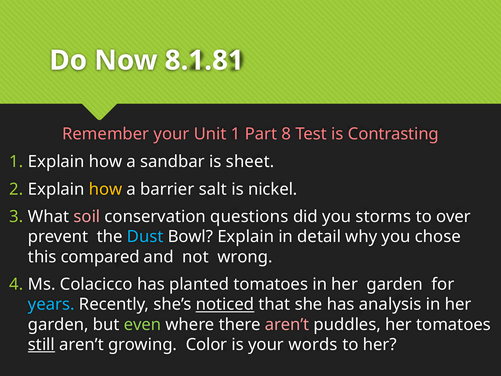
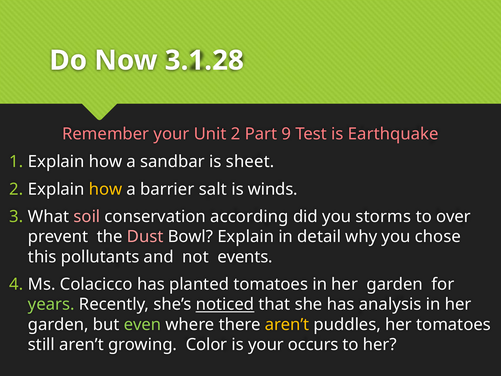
8.1.81: 8.1.81 -> 3.1.28 (204, 60)
Unit 1: 1 -> 2 (236, 134)
8: 8 -> 9 (286, 134)
Contrasting: Contrasting -> Earthquake (393, 134)
nickel: nickel -> winds (273, 189)
questions: questions -> according (249, 217)
Dust colour: light blue -> pink (145, 237)
compared: compared -> pollutants (100, 257)
wrong: wrong -> events (245, 257)
years colour: light blue -> light green (51, 304)
aren’t colour: pink -> yellow (287, 324)
still underline: present -> none (41, 344)
words: words -> occurs (313, 344)
